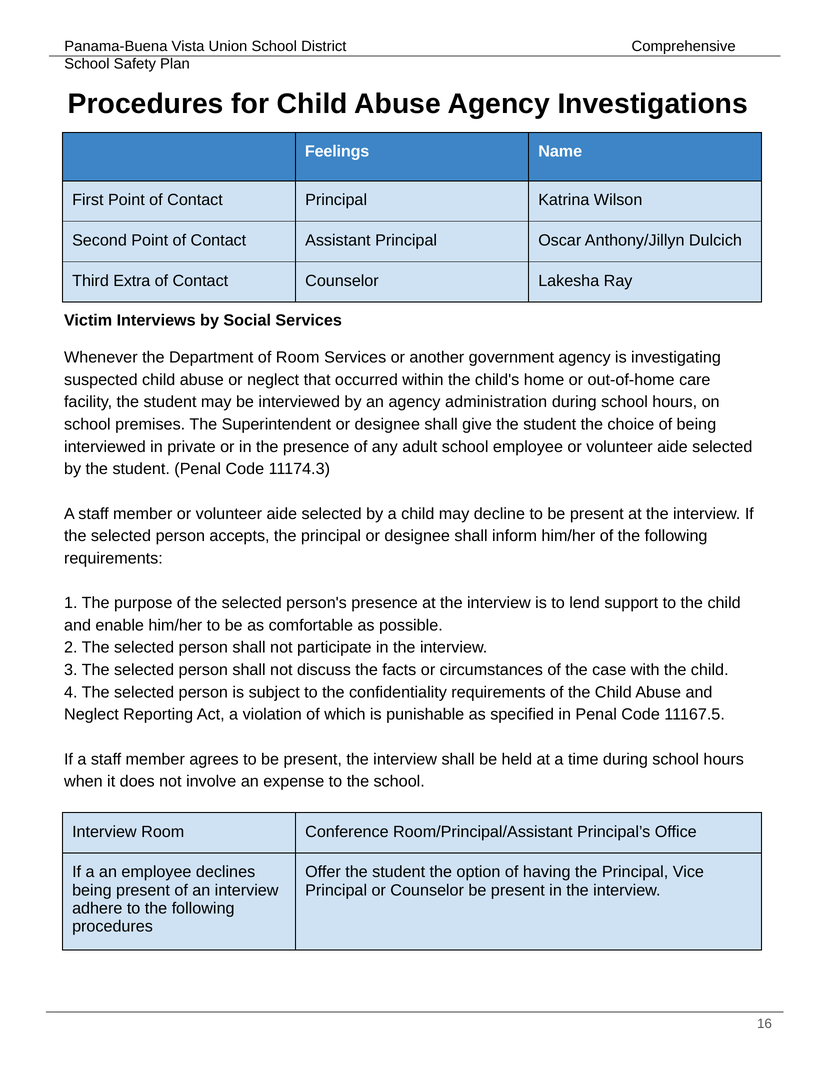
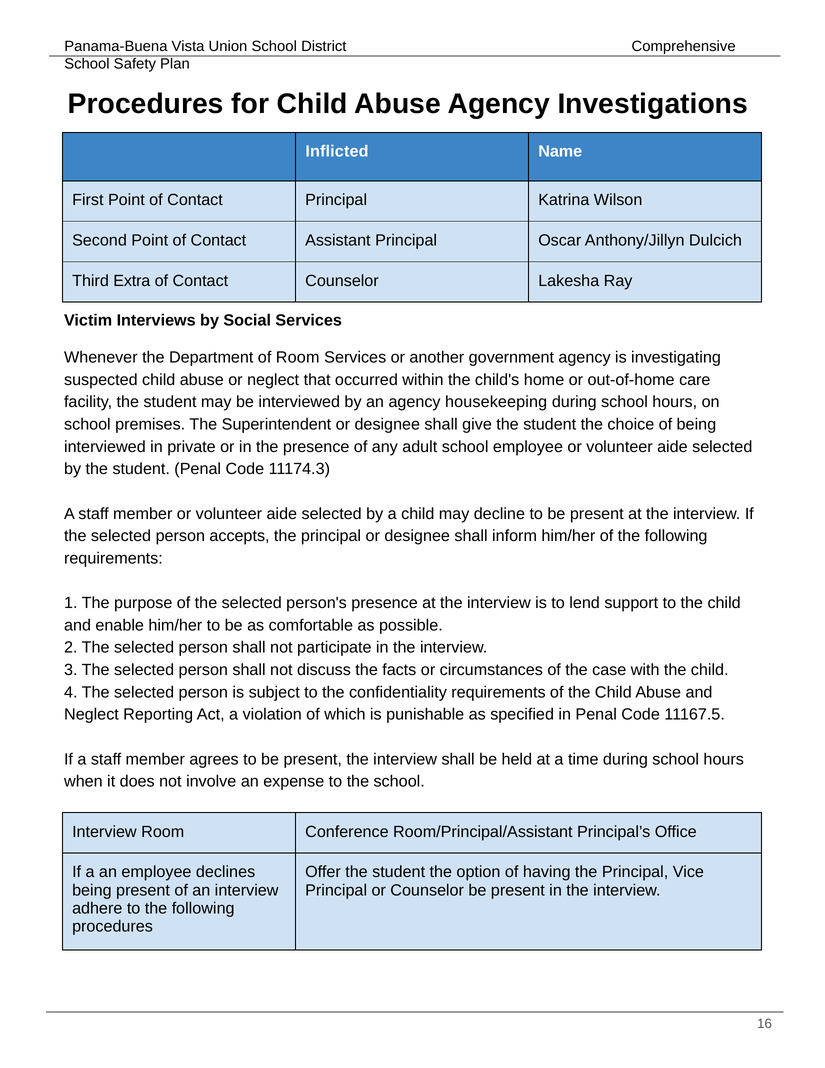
Feelings: Feelings -> Inflicted (337, 151)
administration: administration -> housekeeping (496, 402)
